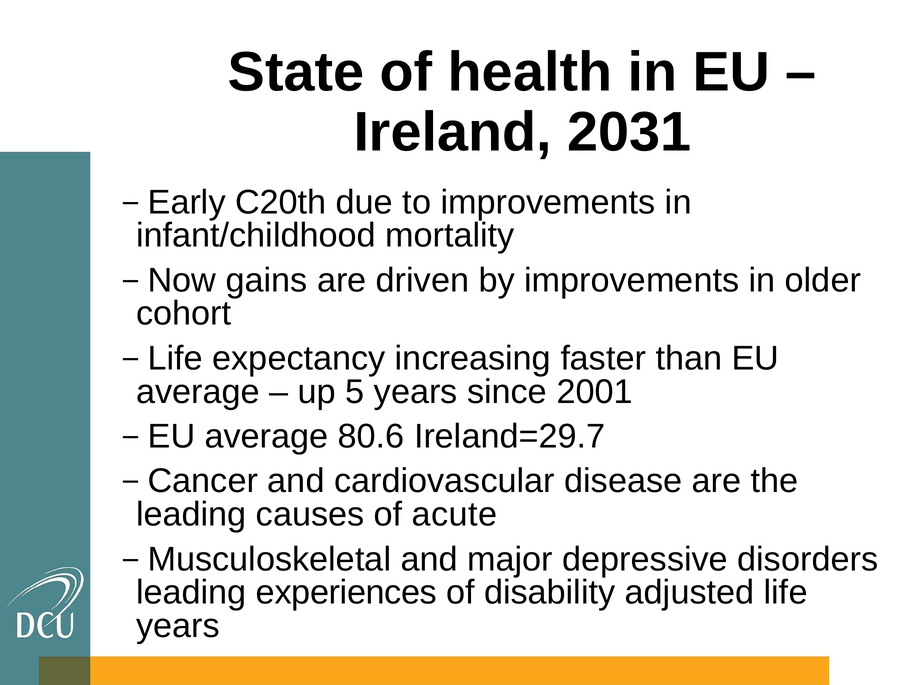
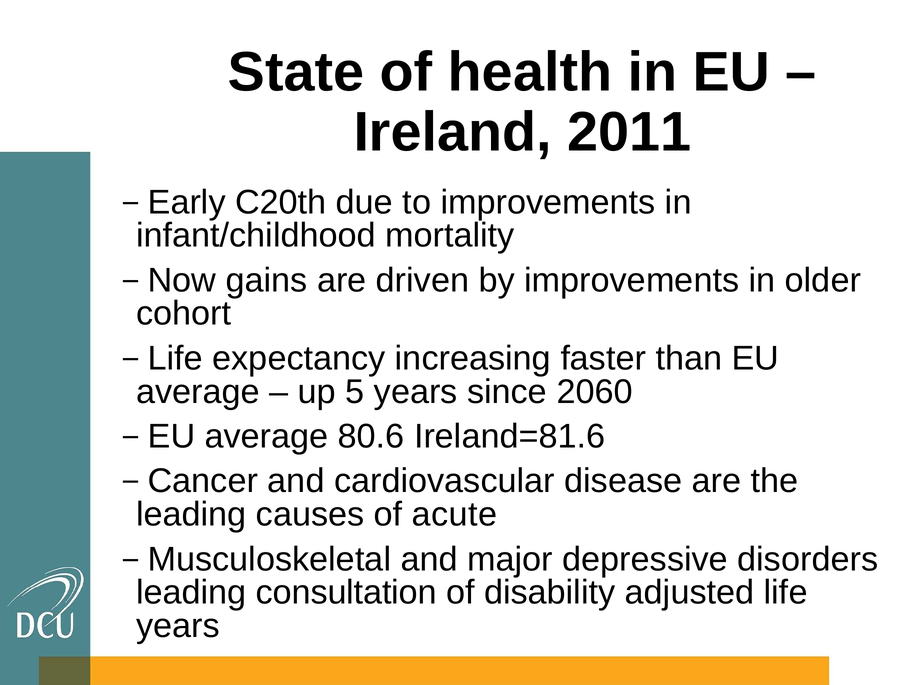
2031: 2031 -> 2011 (629, 132)
2001: 2001 -> 2060 (595, 392)
Ireland=29.7: Ireland=29.7 -> Ireland=81.6 (510, 436)
experiences: experiences -> consultation (346, 592)
